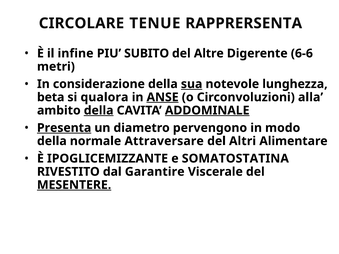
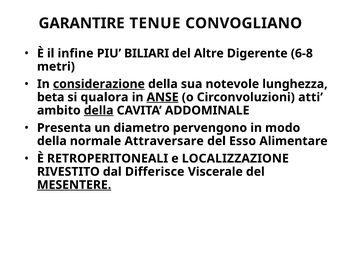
CIRCOLARE: CIRCOLARE -> GARANTIRE (82, 23)
RAPPRERSENTA: RAPPRERSENTA -> CONVOGLIANO (244, 23)
SUBITO: SUBITO -> BILIARI (147, 53)
6-6: 6-6 -> 6-8 (302, 53)
considerazione underline: none -> present (99, 84)
sua underline: present -> none (192, 84)
alla: alla -> atti (311, 97)
ADDOMINALE underline: present -> none (207, 111)
Presenta underline: present -> none (64, 128)
Altri: Altri -> Esso (243, 141)
IPOGLICEMIZZANTE: IPOGLICEMIZZANTE -> RETROPERITONEALI (108, 159)
SOMATOSTATINA: SOMATOSTATINA -> LOCALIZZAZIONE (235, 159)
Garantire: Garantire -> Differisce (155, 172)
